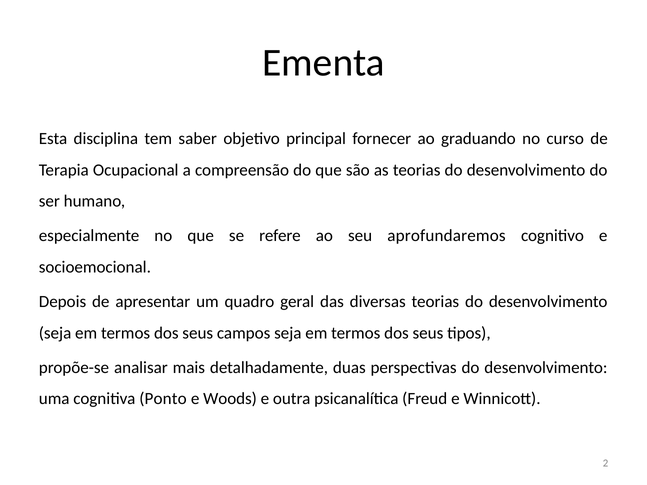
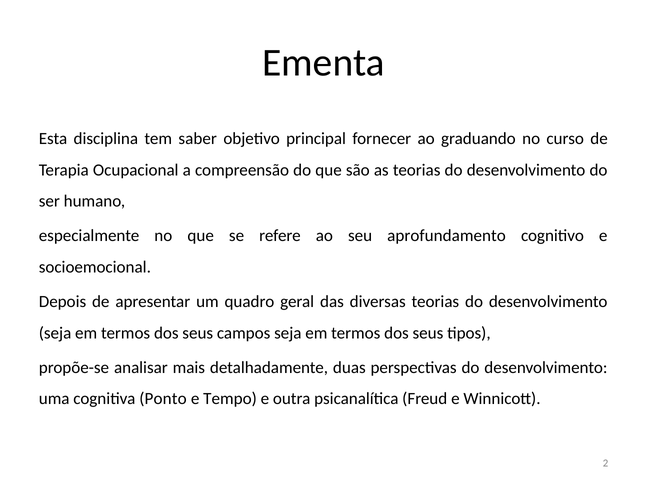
aprofundaremos: aprofundaremos -> aprofundamento (447, 236)
Woods: Woods -> Tempo (230, 399)
